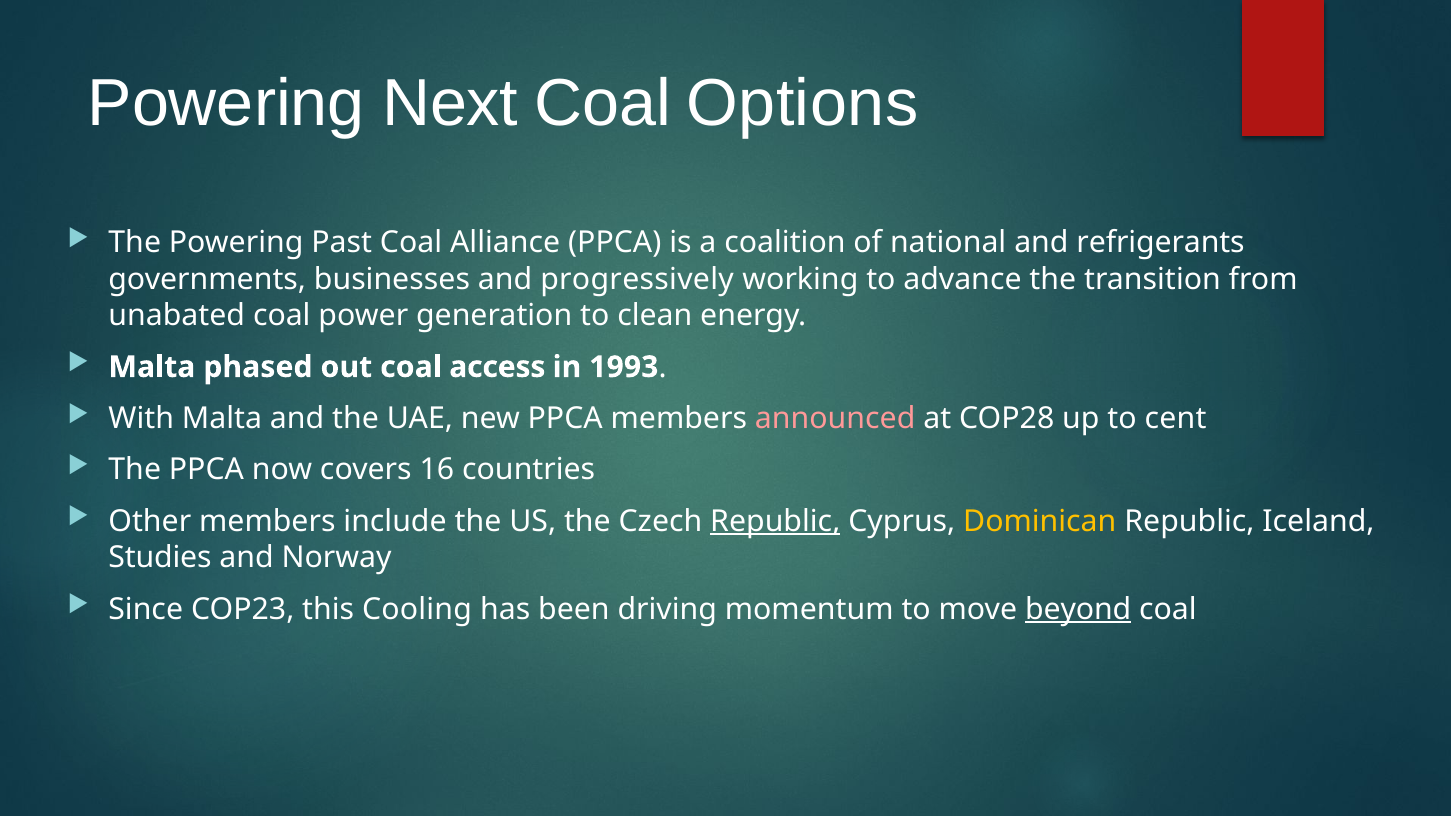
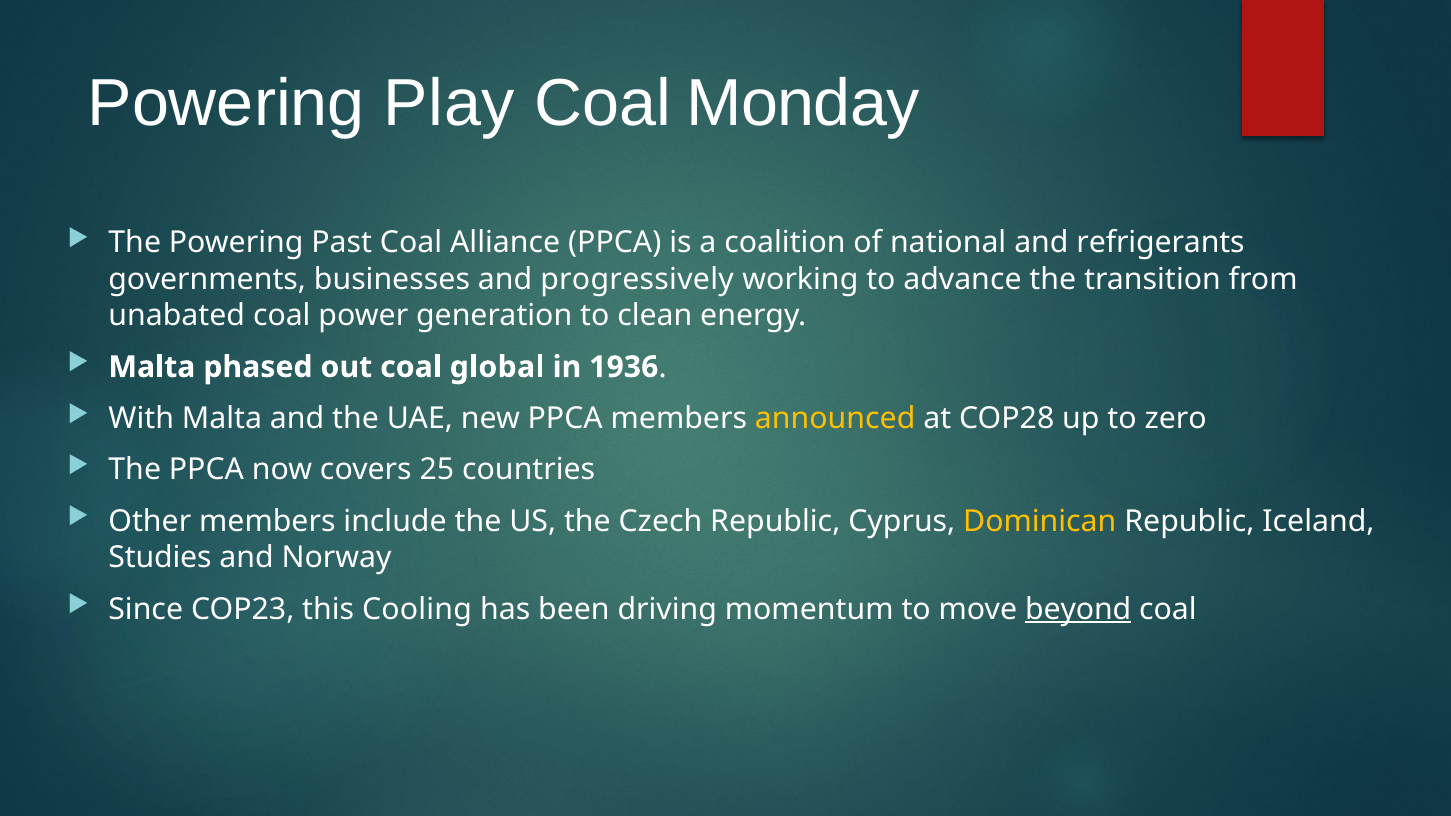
Next: Next -> Play (450, 104)
Options: Options -> Monday (803, 104)
access: access -> global (497, 367)
1993: 1993 -> 1936 (624, 367)
announced colour: pink -> yellow (835, 419)
cent: cent -> zero (1176, 419)
16: 16 -> 25 (437, 470)
Republic underline: present -> none (775, 521)
